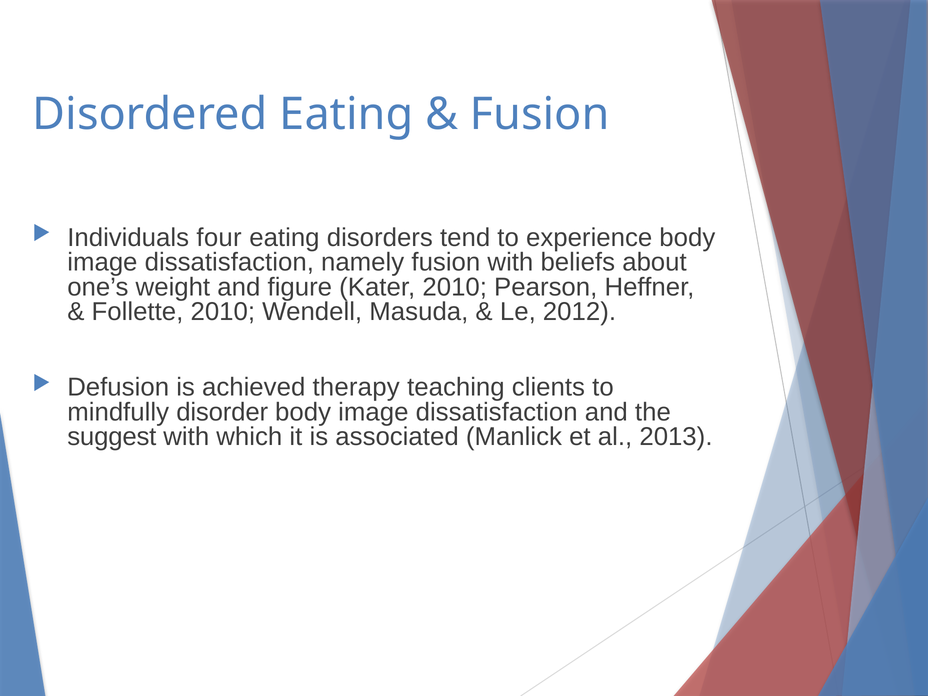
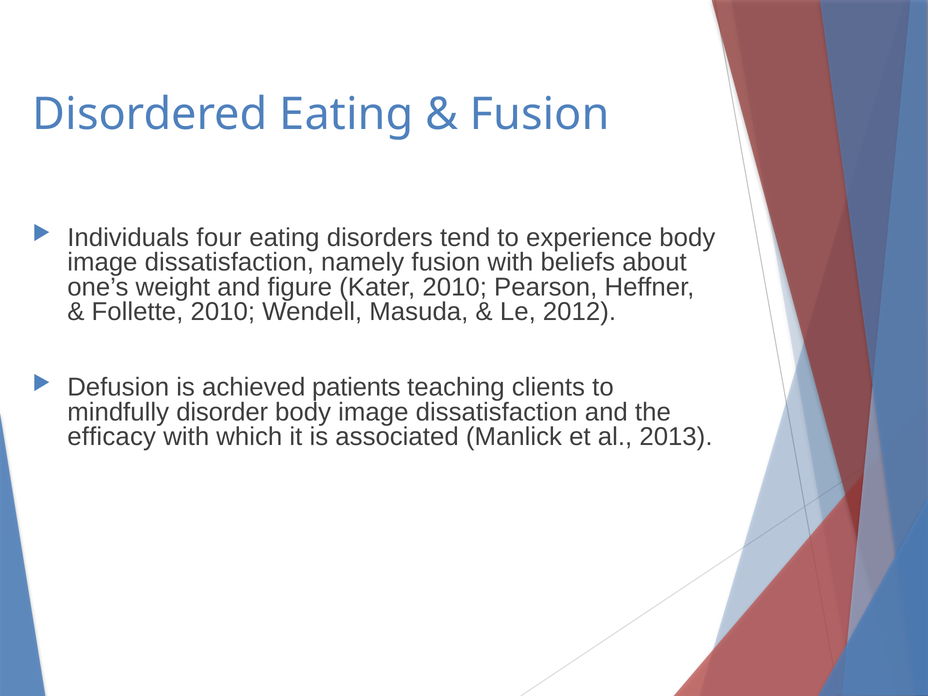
therapy: therapy -> patients (356, 387)
suggest: suggest -> efficacy (112, 437)
